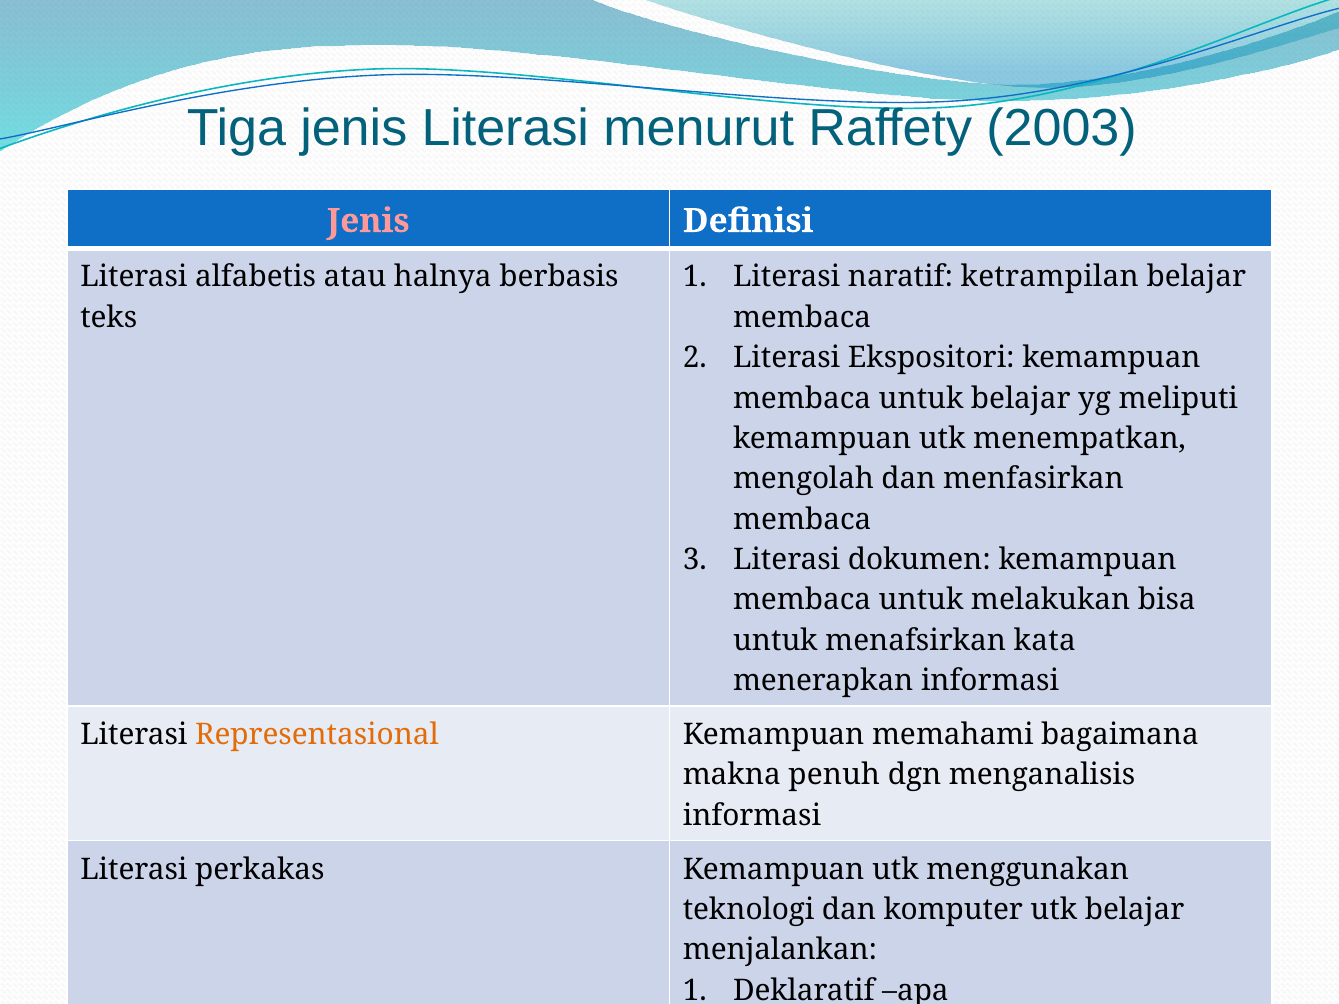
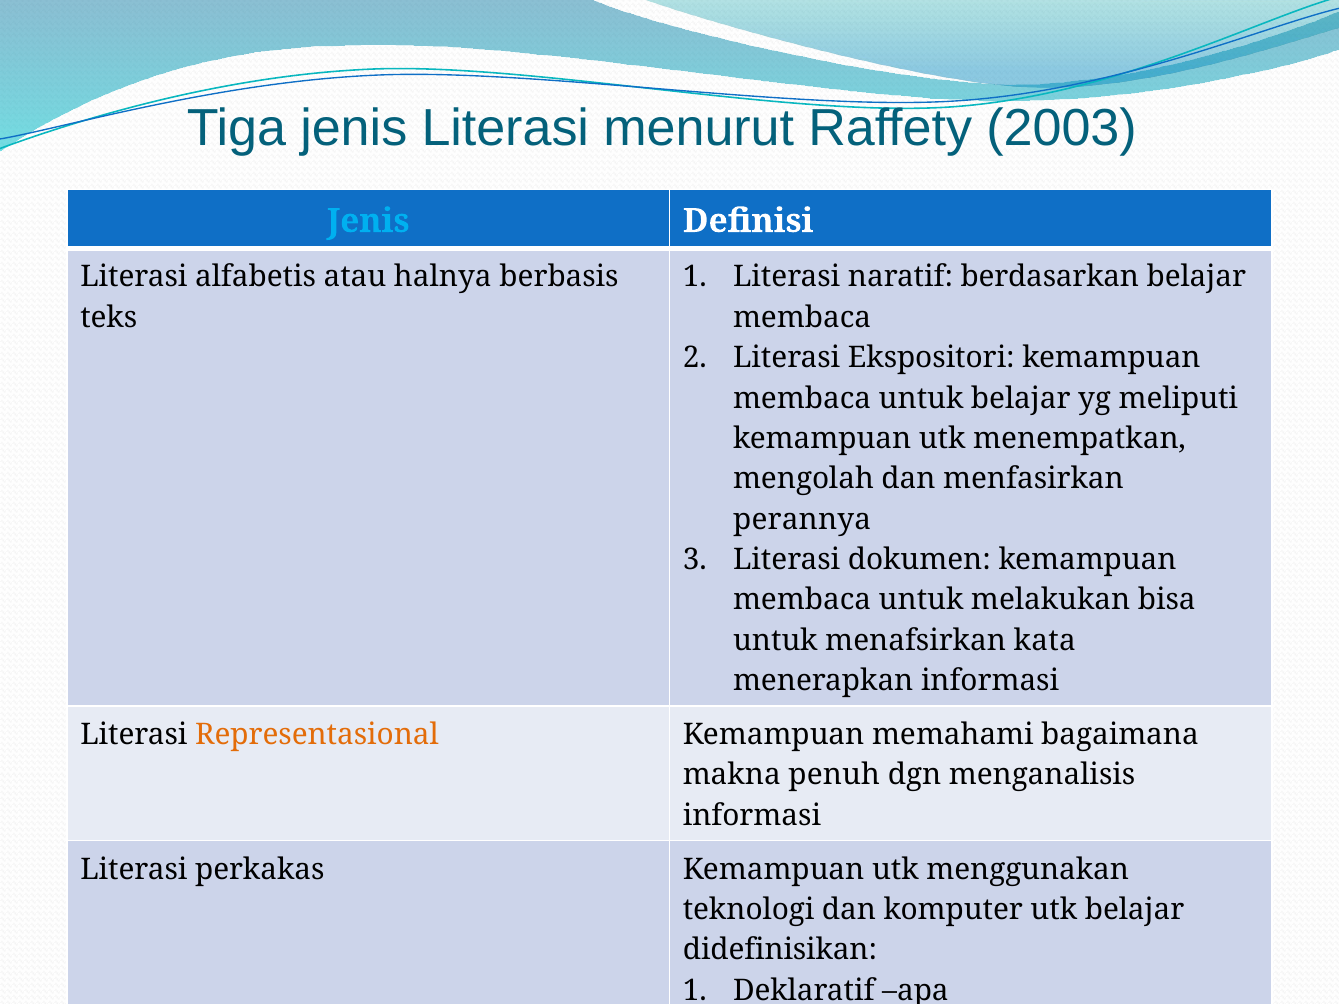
Jenis colour: pink -> light blue (368, 221)
ketrampilan: ketrampilan -> berdasarkan (1050, 277)
membaca: membaca -> perannya (802, 520)
menjalankan: menjalankan -> didefinisikan (780, 950)
